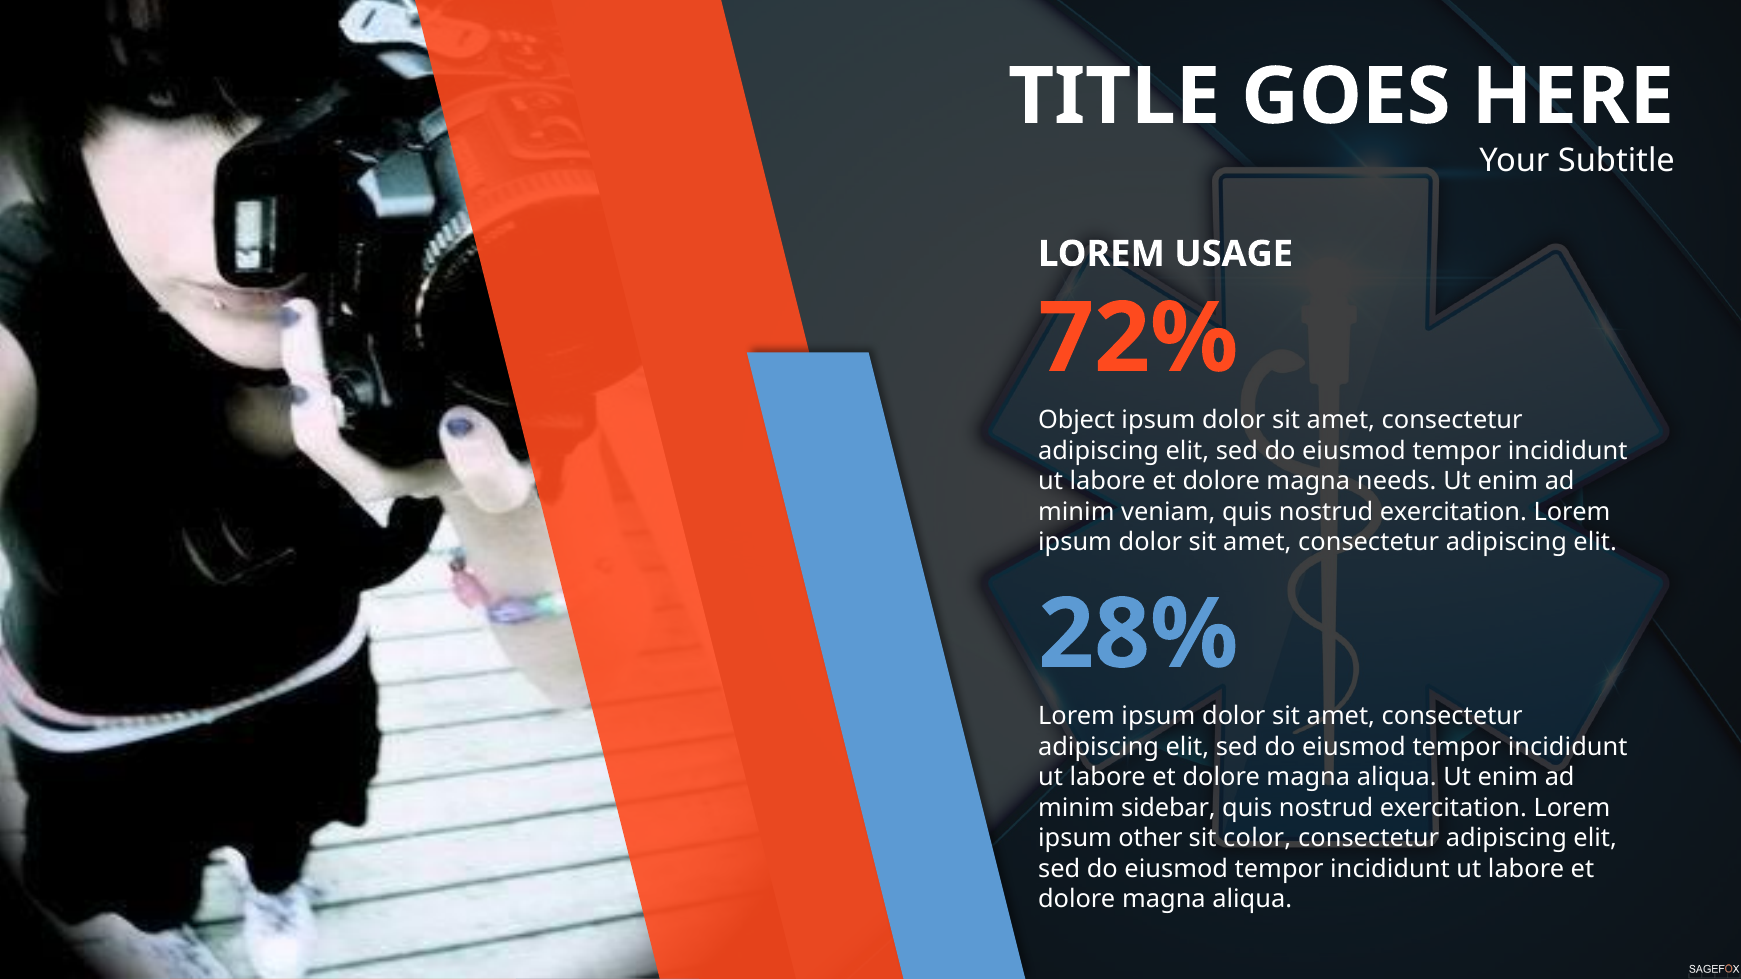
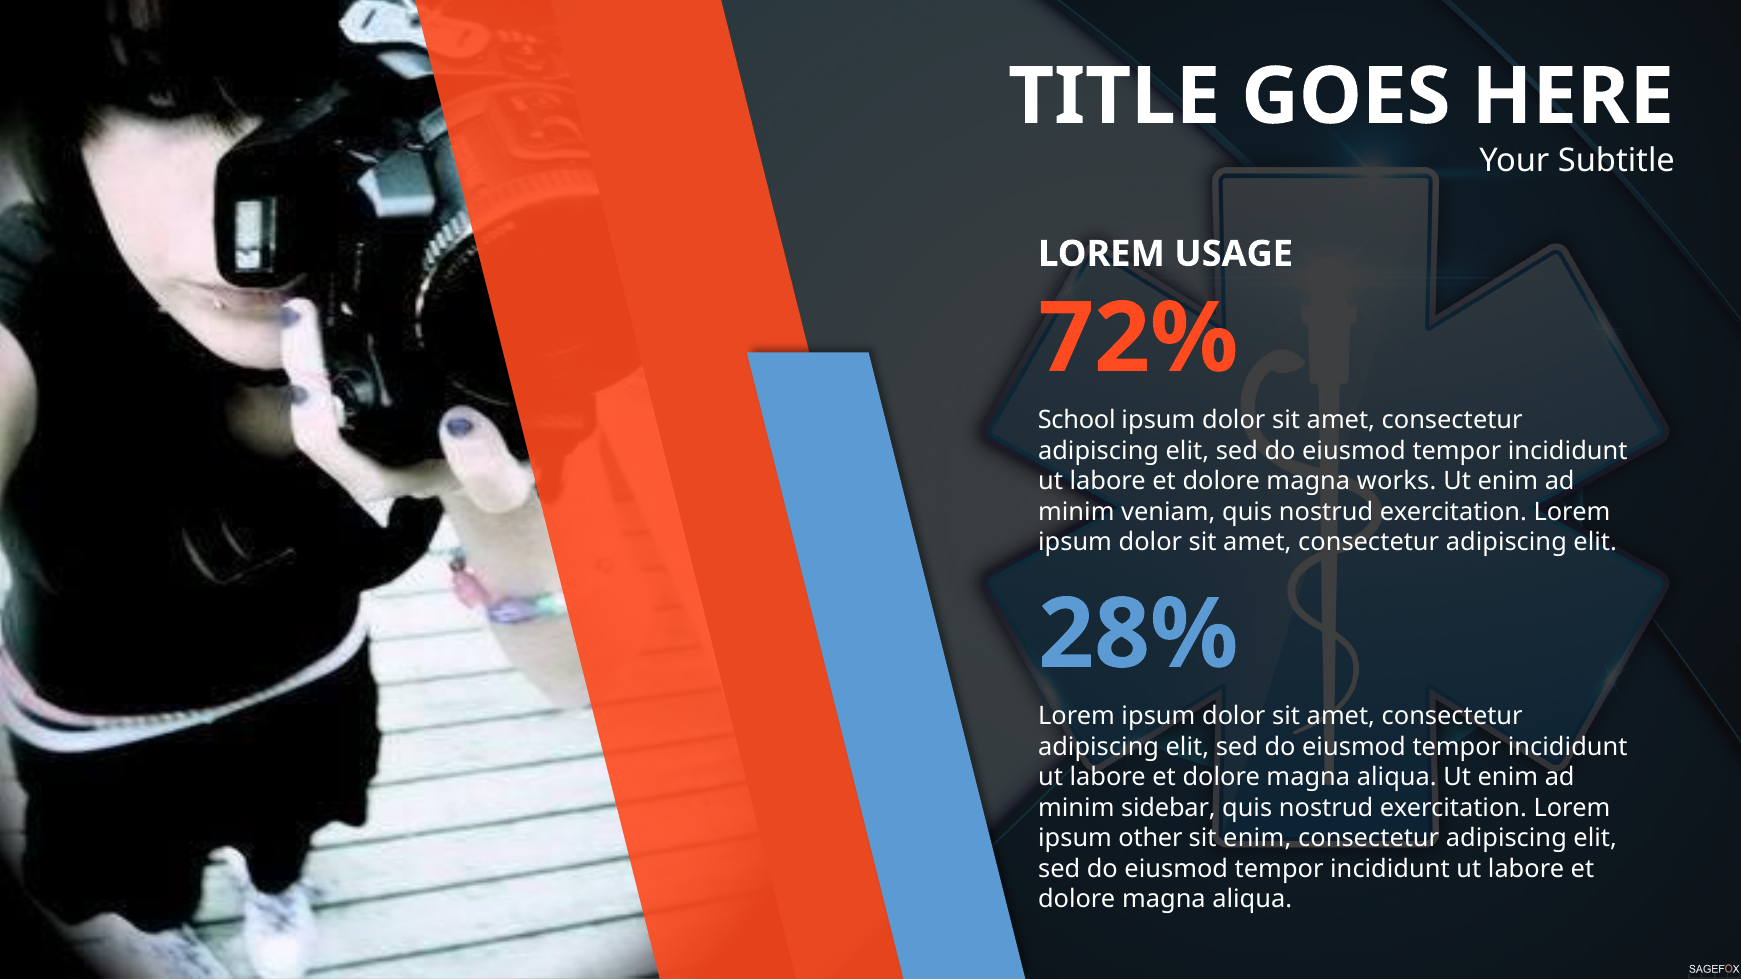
Object: Object -> School (1077, 421)
needs: needs -> works (1397, 482)
sit color: color -> enim (1257, 839)
